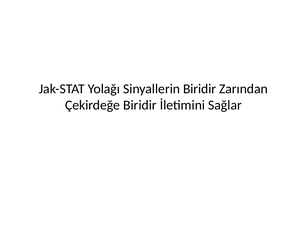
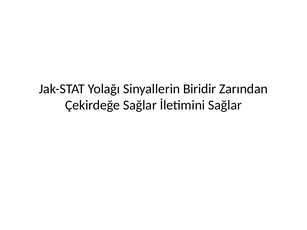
Çekirdeğe Biridir: Biridir -> Sağlar (140, 105)
